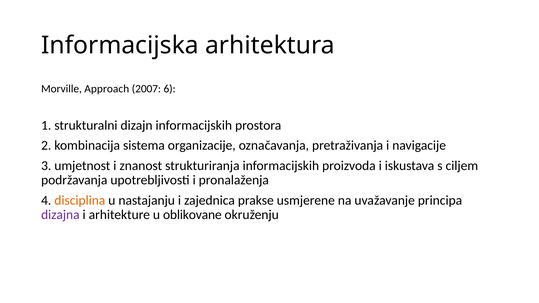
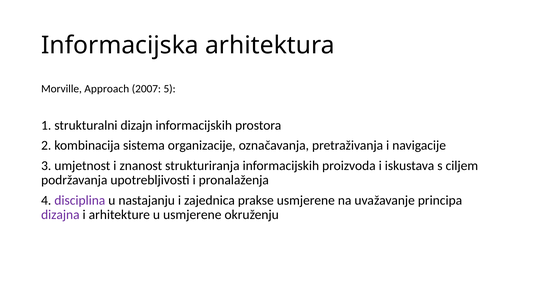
6: 6 -> 5 (170, 89)
disciplina colour: orange -> purple (80, 200)
u oblikovane: oblikovane -> usmjerene (192, 215)
